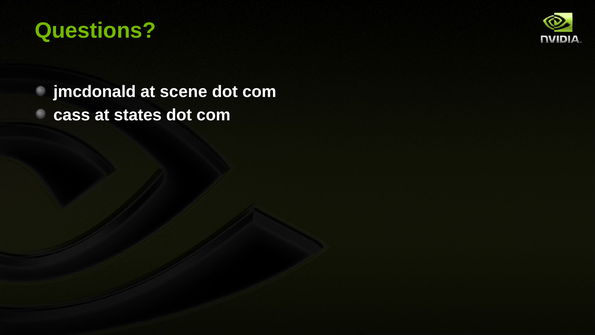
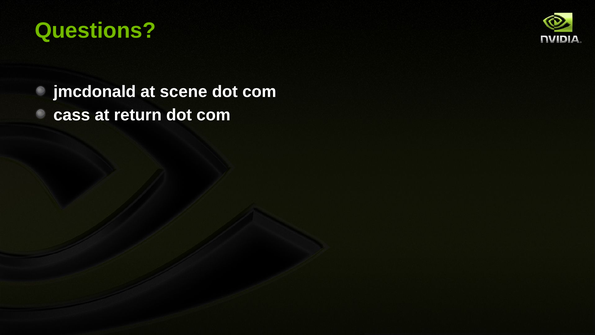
states: states -> return (138, 115)
